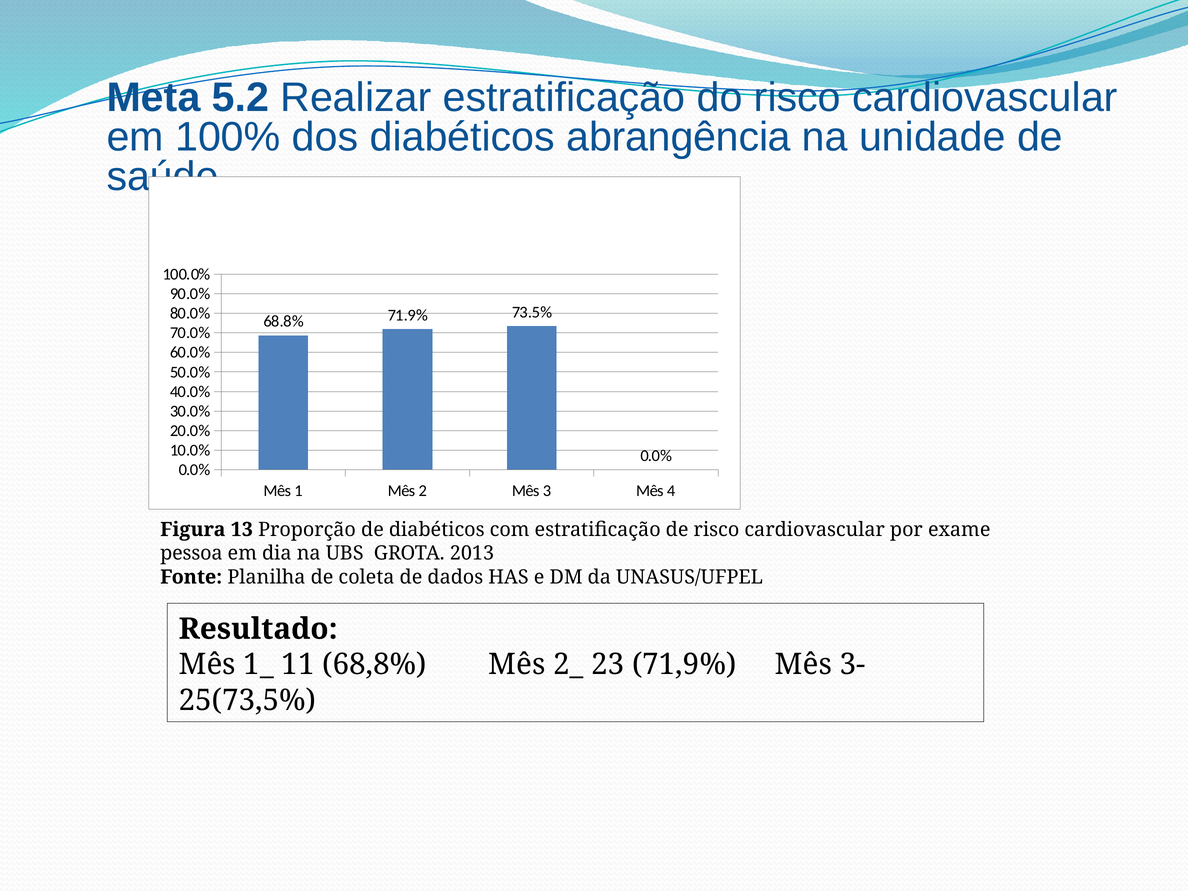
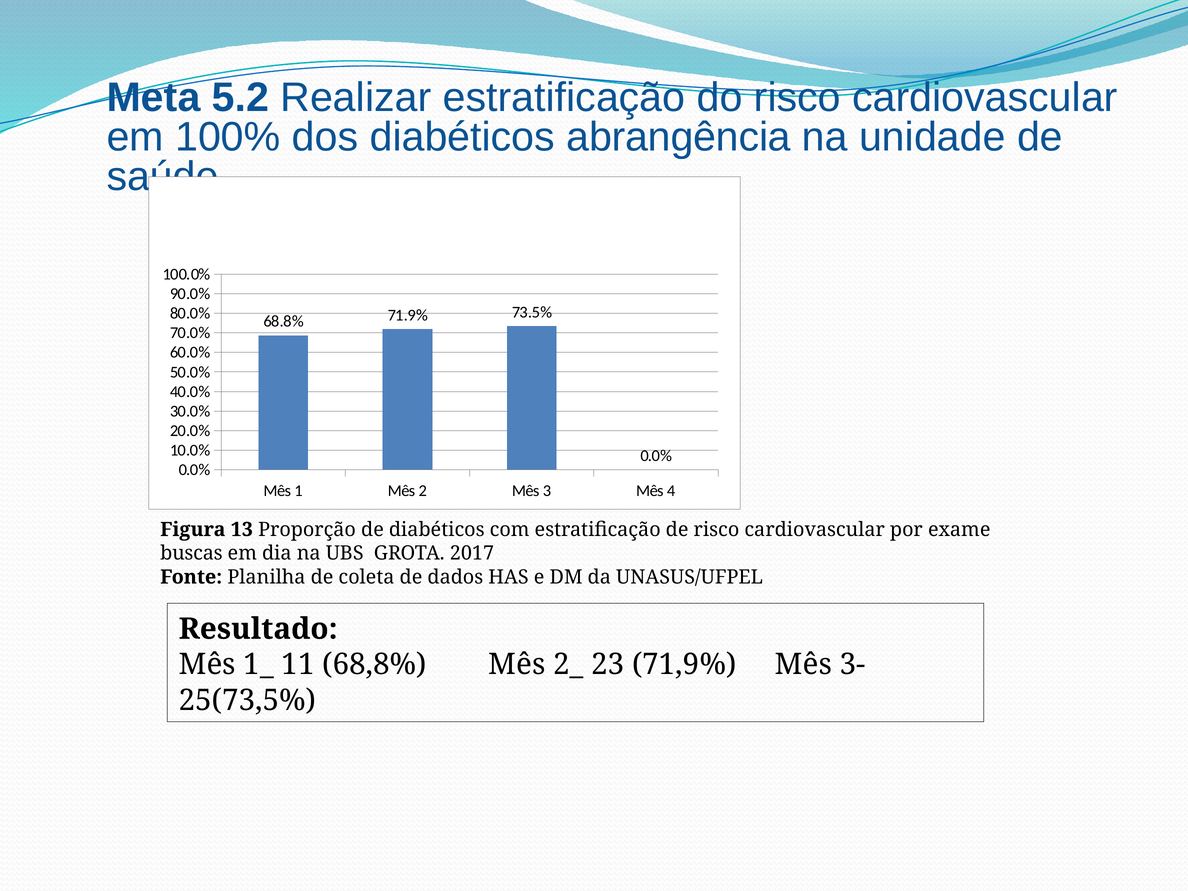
pessoa: pessoa -> buscas (191, 553)
2013: 2013 -> 2017 (472, 553)
